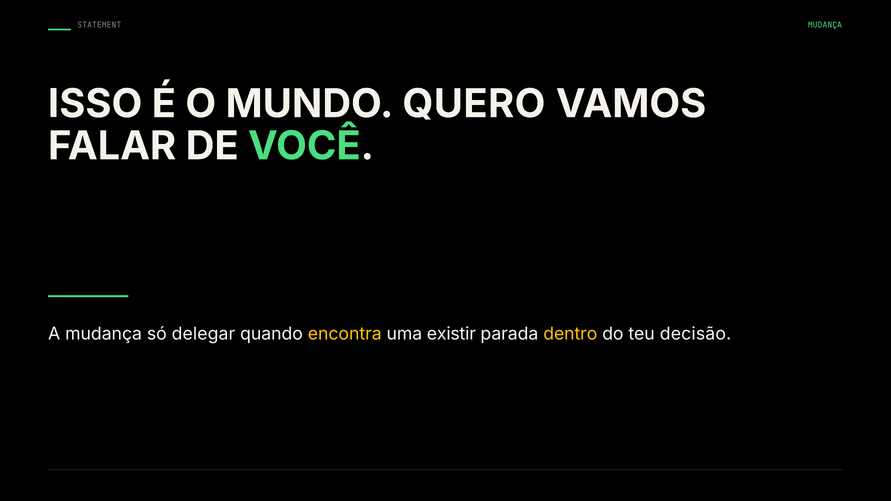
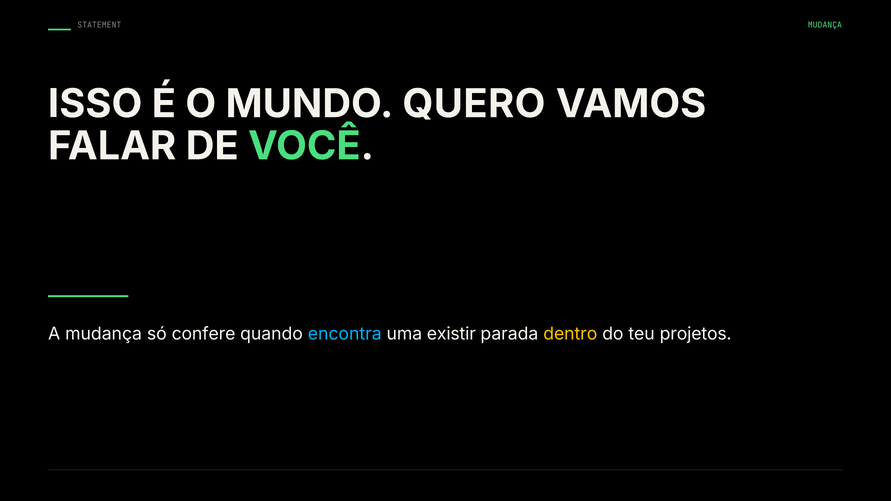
delegar: delegar -> confere (204, 334)
encontra colour: yellow -> light blue (345, 334)
decisão: decisão -> projetos (696, 334)
